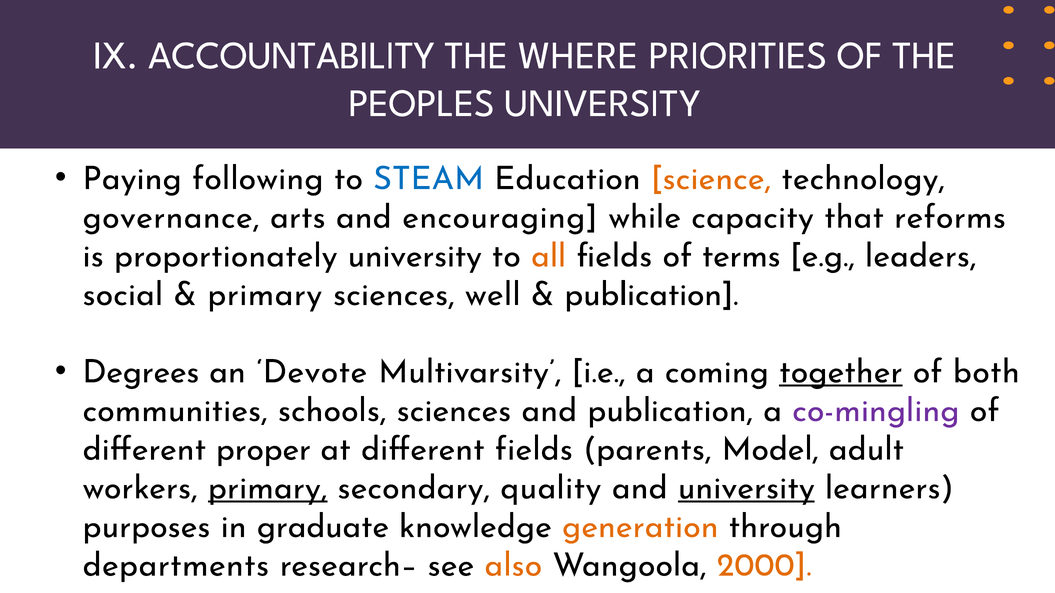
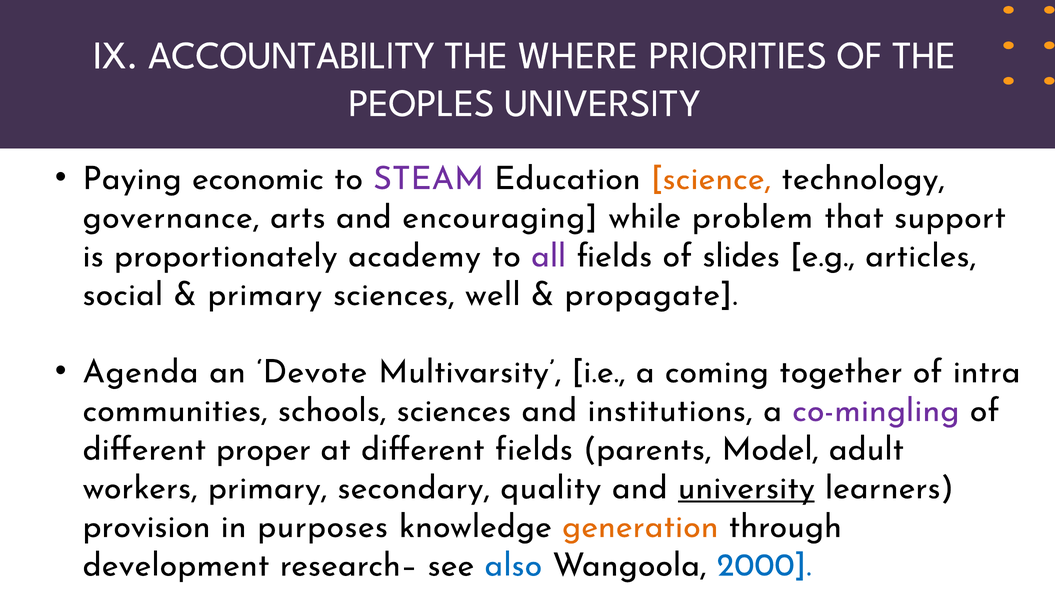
following: following -> economic (258, 179)
STEAM colour: blue -> purple (429, 179)
capacity: capacity -> problem (752, 217)
reforms: reforms -> support (950, 217)
proportionately university: university -> academy (414, 256)
all colour: orange -> purple (549, 256)
terms: terms -> slides (741, 256)
leaders: leaders -> articles (921, 256)
publication: publication -> propagate (651, 295)
Degrees: Degrees -> Agenda (141, 372)
together underline: present -> none (841, 372)
both: both -> intra (987, 372)
and publication: publication -> institutions (670, 411)
primary underline: present -> none (268, 488)
purposes: purposes -> provision (147, 527)
graduate: graduate -> purposes (323, 527)
departments: departments -> development (176, 565)
also colour: orange -> blue (513, 565)
2000 colour: orange -> blue (764, 565)
